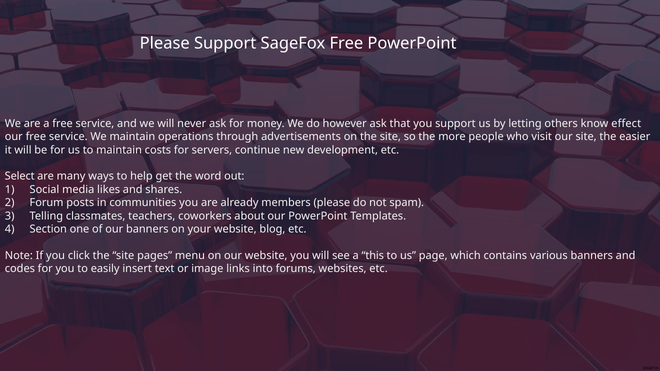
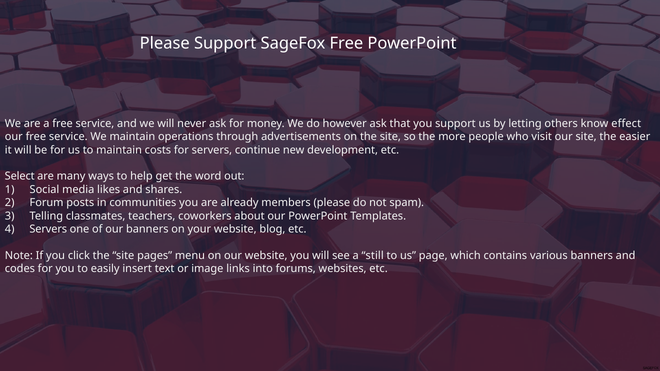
Section: Section -> Servers (48, 229)
this: this -> still (373, 256)
